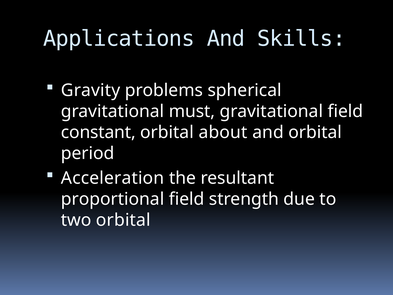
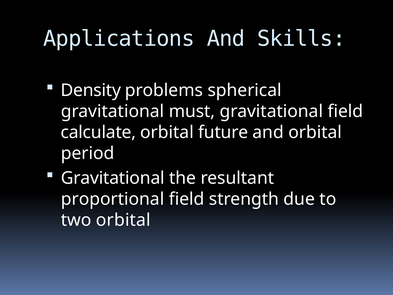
Gravity: Gravity -> Density (91, 90)
constant: constant -> calculate (98, 132)
about: about -> future (223, 132)
Acceleration: Acceleration -> Gravitational (113, 178)
